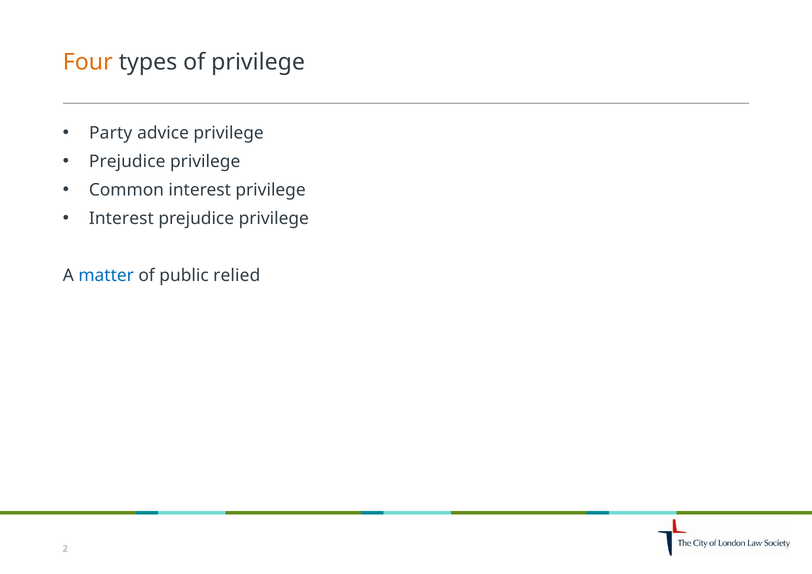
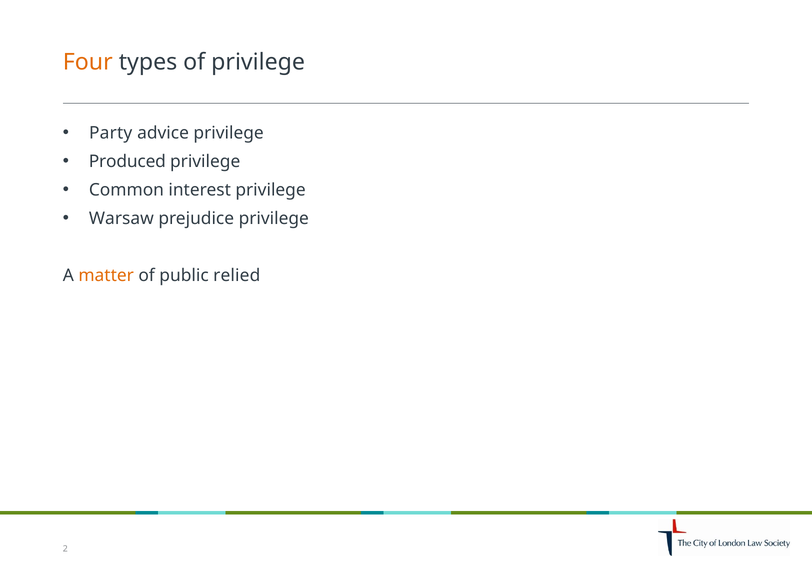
Prejudice: Prejudice -> Produced (127, 162)
Interest: Interest -> Warsaw (121, 219)
matter colour: blue -> orange (106, 276)
